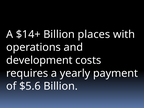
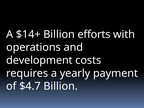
places: places -> efforts (94, 34)
$5.6: $5.6 -> $4.7 (30, 86)
